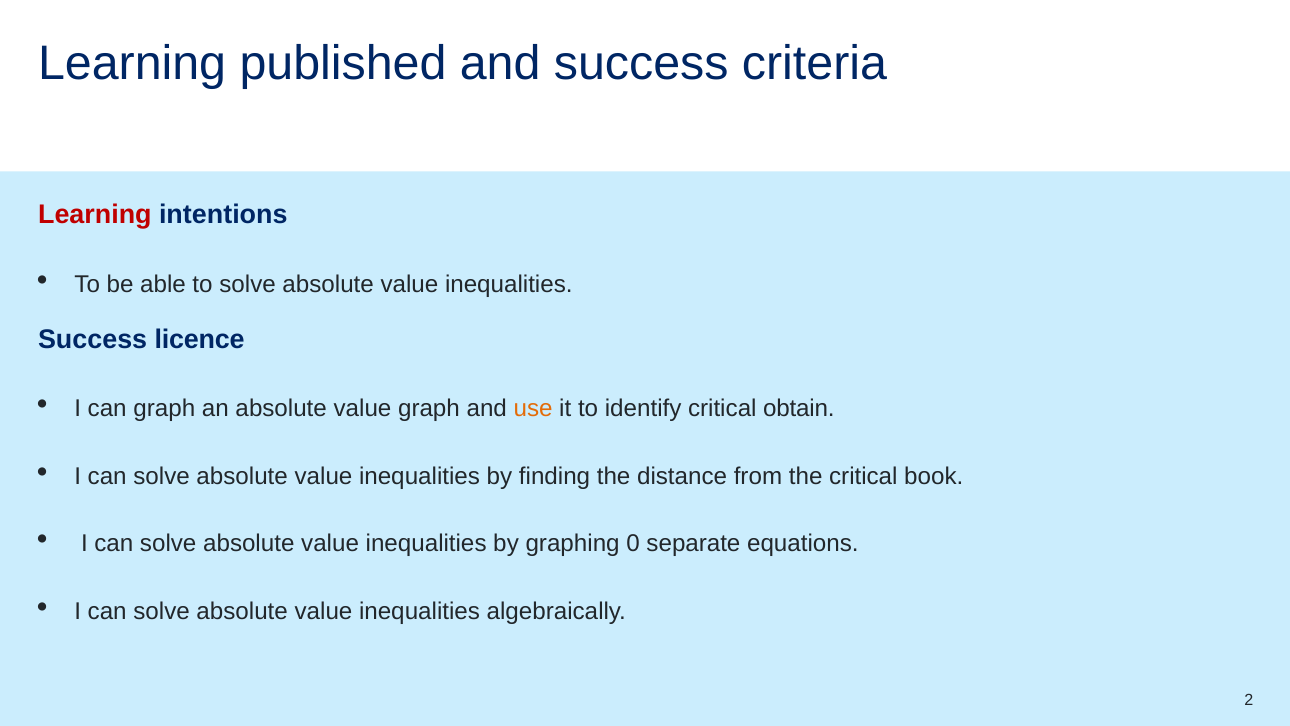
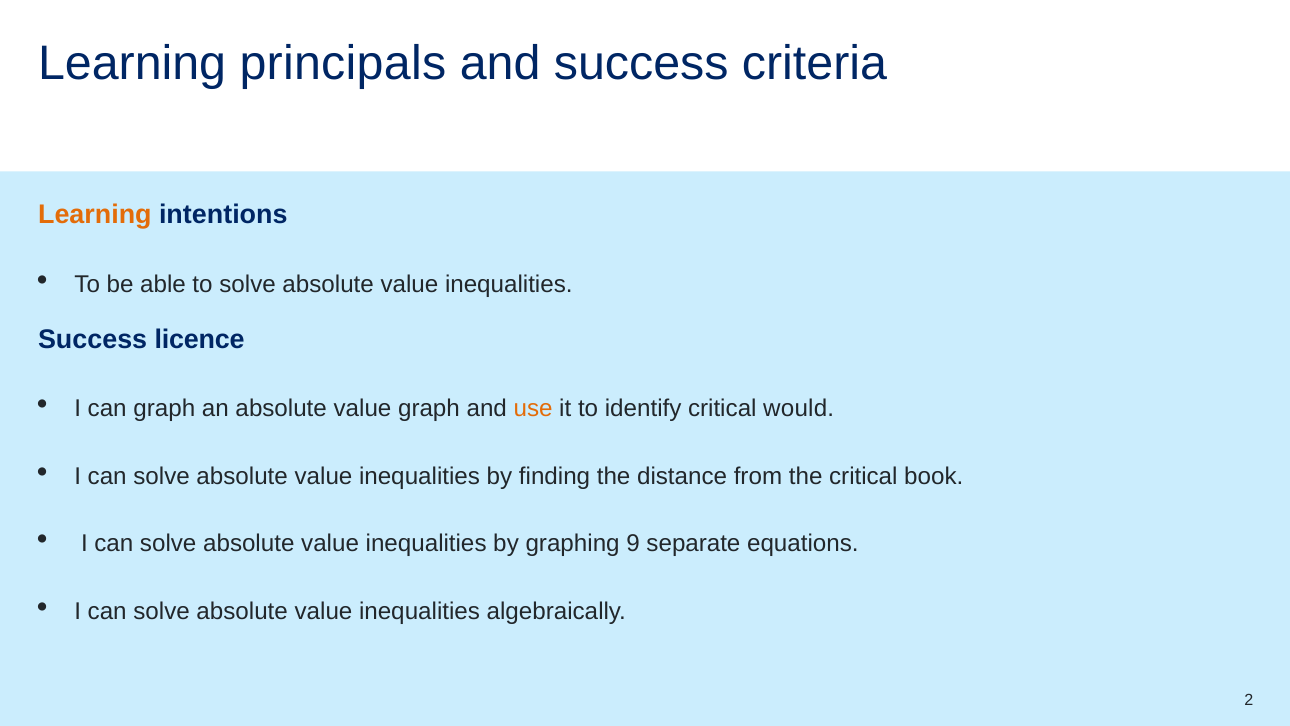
published: published -> principals (343, 64)
Learning colour: red -> orange (95, 215)
obtain: obtain -> would (799, 408)
0: 0 -> 9 (633, 544)
